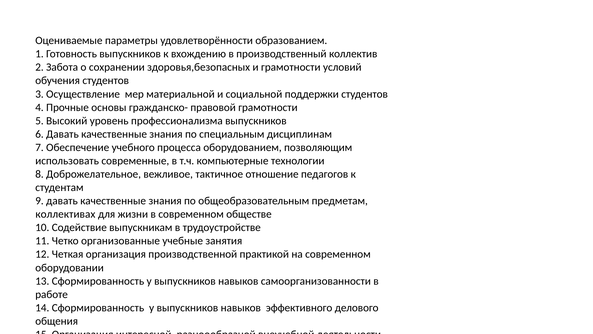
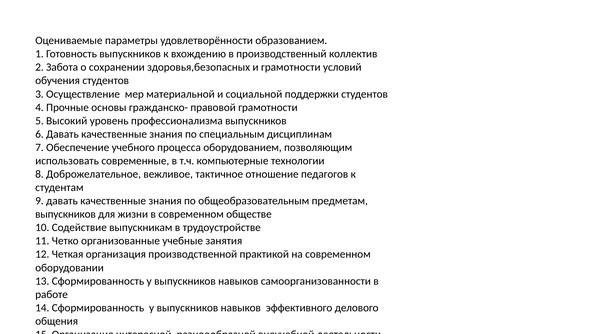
коллективах: коллективах -> выпускников (65, 214)
